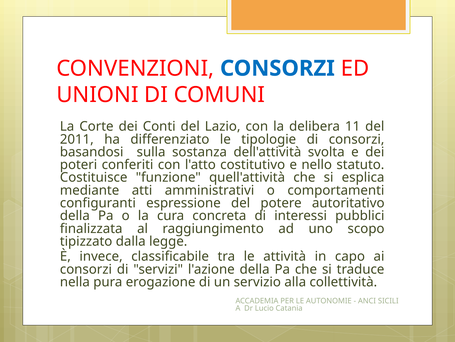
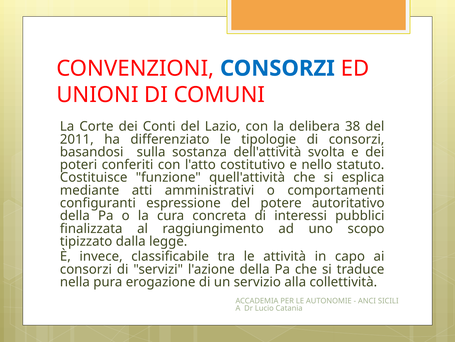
11: 11 -> 38 (353, 126)
